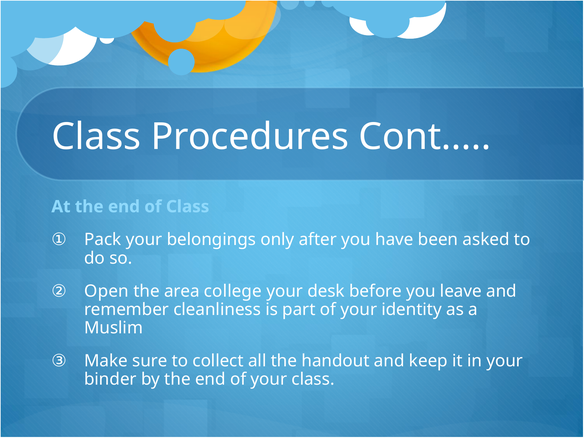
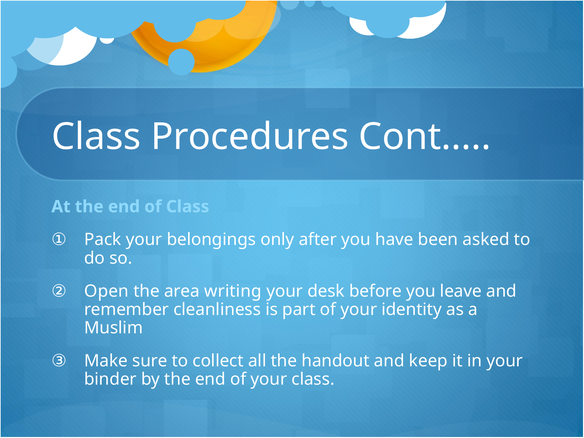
college: college -> writing (233, 291)
